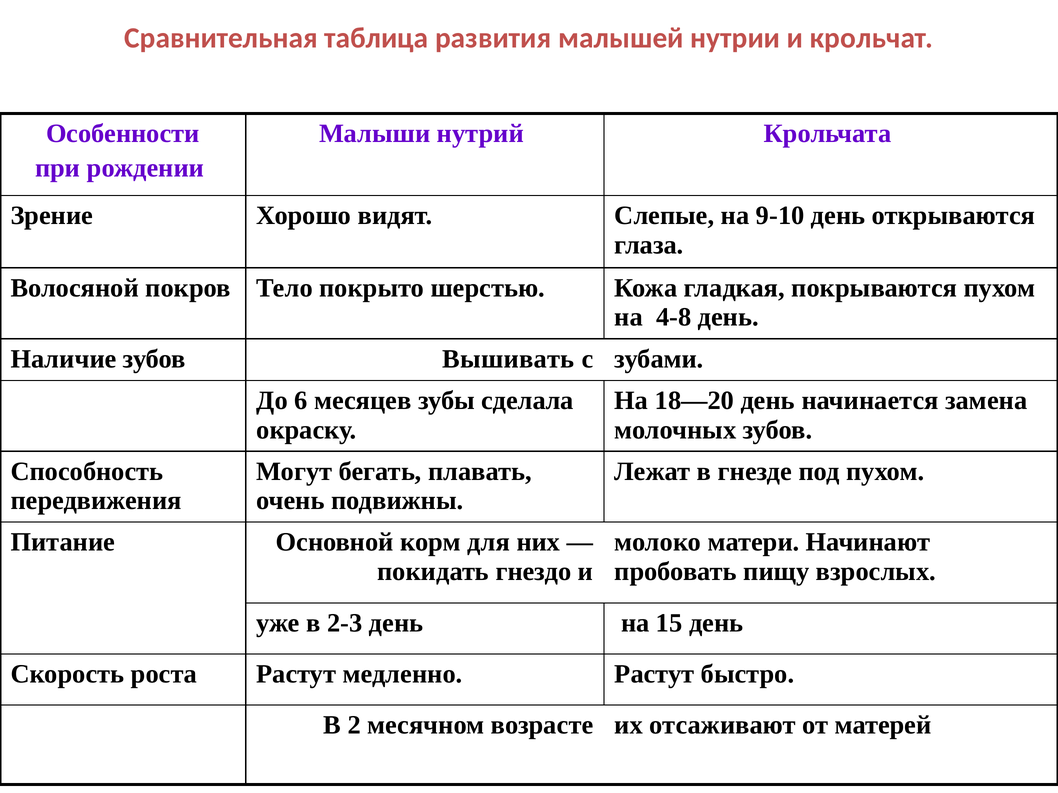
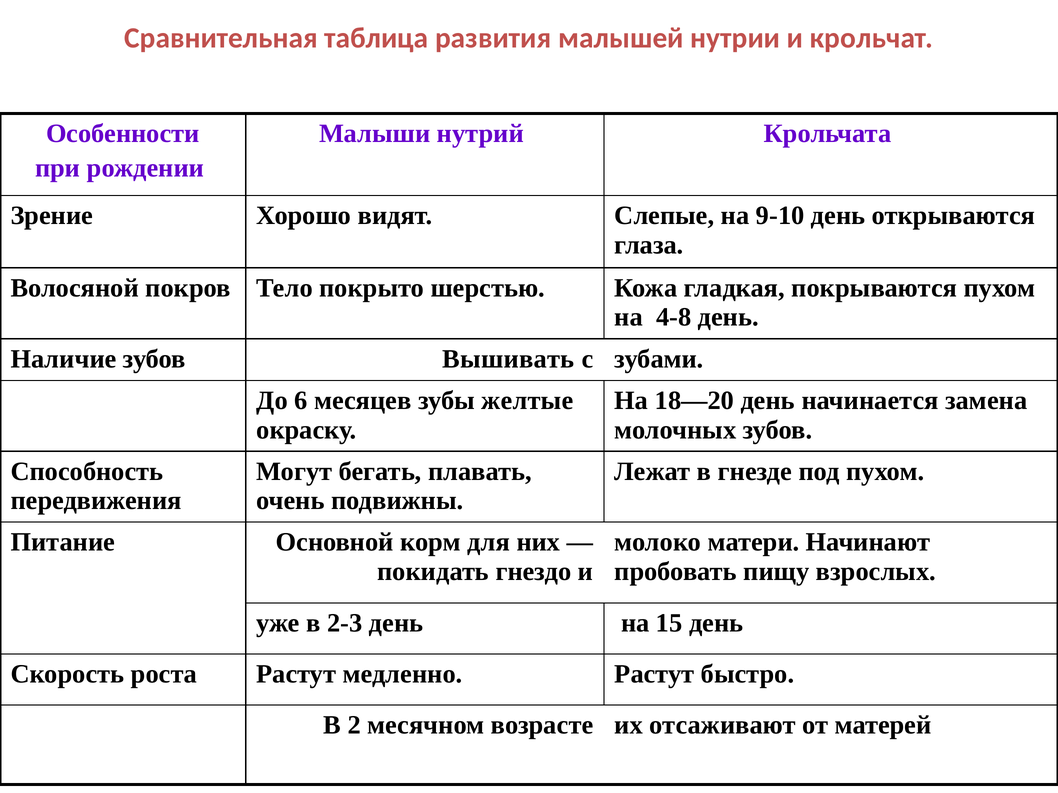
сделала: сделала -> желтые (527, 401)
